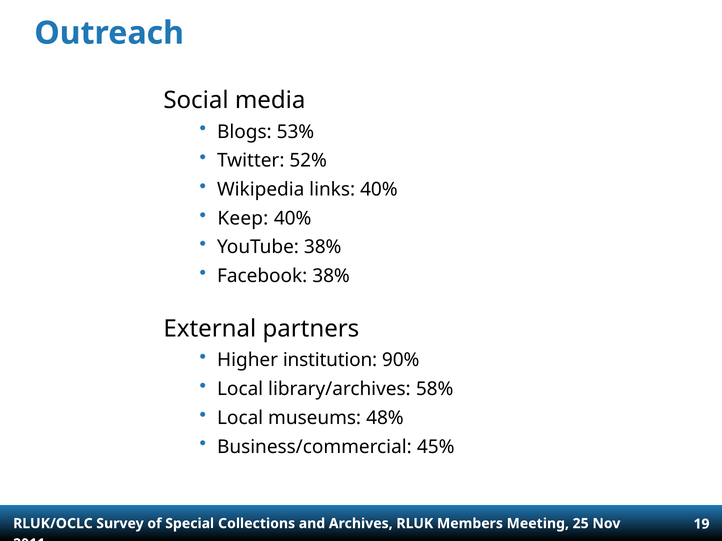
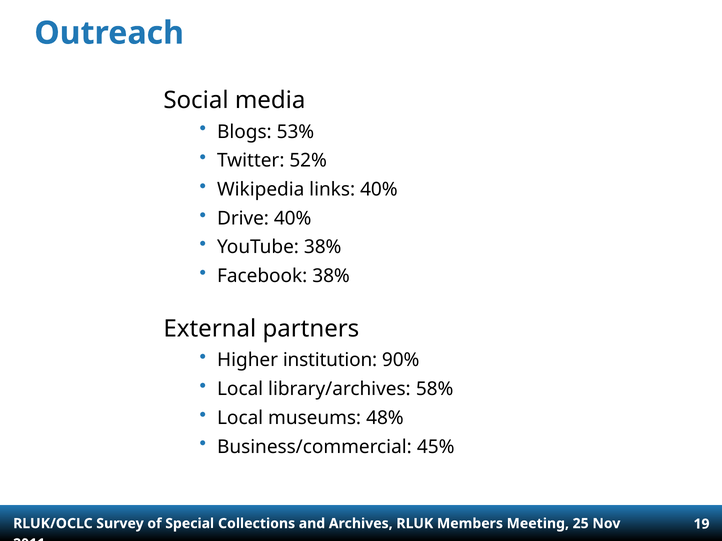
Keep: Keep -> Drive (243, 219)
